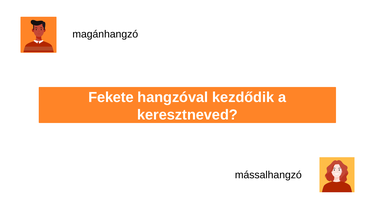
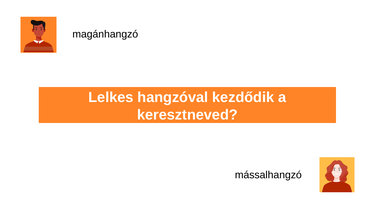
Fekete: Fekete -> Lelkes (111, 97)
